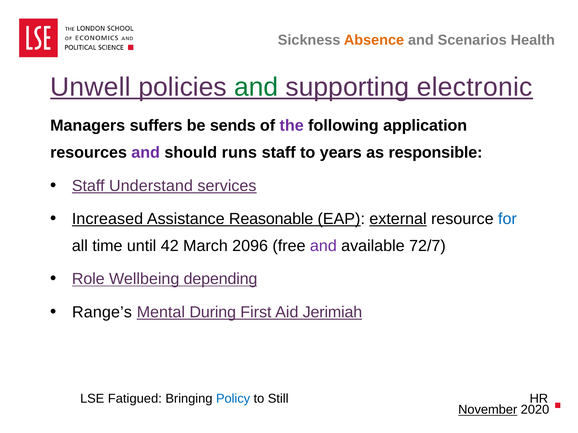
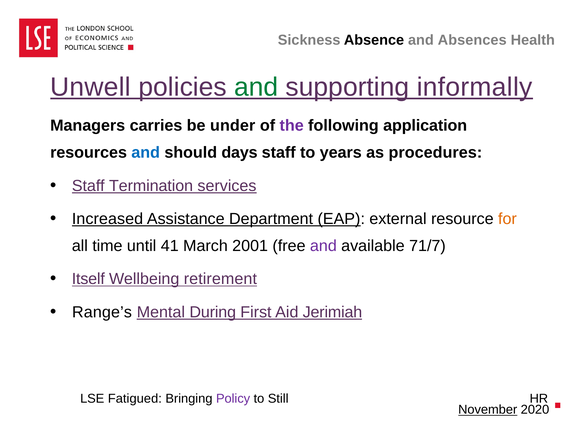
Absence colour: orange -> black (374, 40)
Scenarios: Scenarios -> Absences (472, 40)
electronic: electronic -> informally (475, 87)
suffers: suffers -> carries (156, 126)
sends: sends -> under (233, 126)
and colour: purple -> blue (146, 153)
runs: runs -> days (239, 153)
responsible: responsible -> procedures (435, 153)
Understand: Understand -> Termination (151, 186)
Reasonable: Reasonable -> Department (271, 219)
external underline: present -> none (398, 219)
for colour: blue -> orange (507, 219)
42: 42 -> 41 (170, 246)
2096: 2096 -> 2001 (250, 246)
72/7: 72/7 -> 71/7 (427, 246)
Role: Role -> Itself (88, 279)
depending: depending -> retirement (220, 279)
Policy colour: blue -> purple (233, 399)
